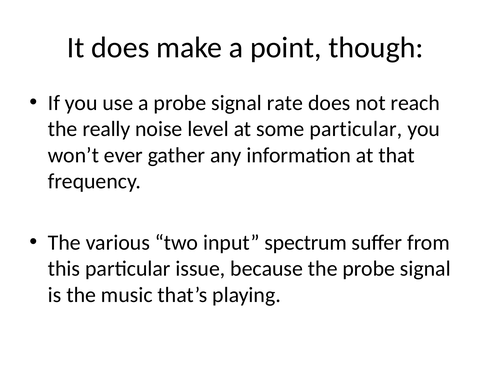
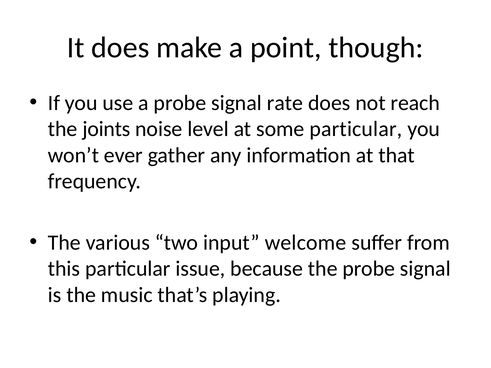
really: really -> joints (106, 129)
spectrum: spectrum -> welcome (305, 243)
